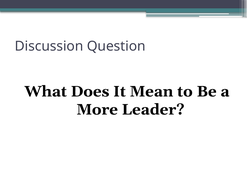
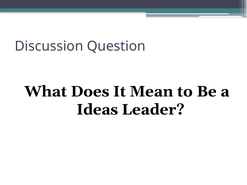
More: More -> Ideas (97, 110)
